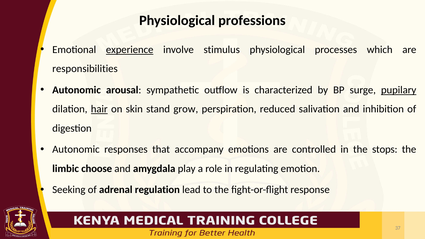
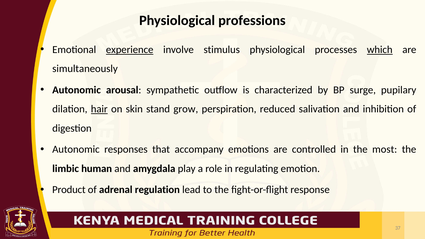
which underline: none -> present (380, 50)
responsibilities: responsibilities -> simultaneously (85, 69)
pupilary underline: present -> none (399, 90)
stops: stops -> most (385, 149)
choose: choose -> human (97, 169)
Seeking: Seeking -> Product (69, 190)
